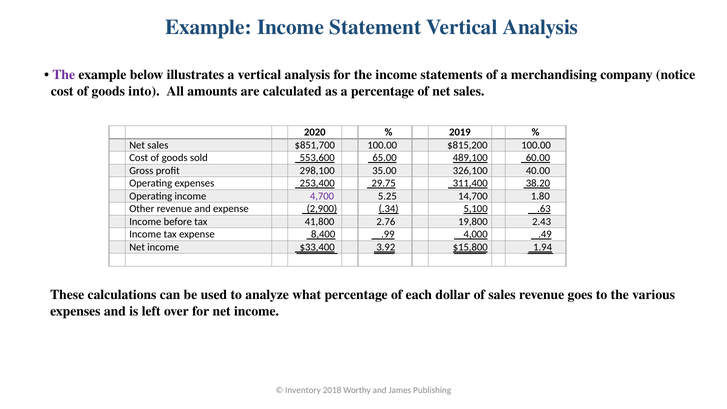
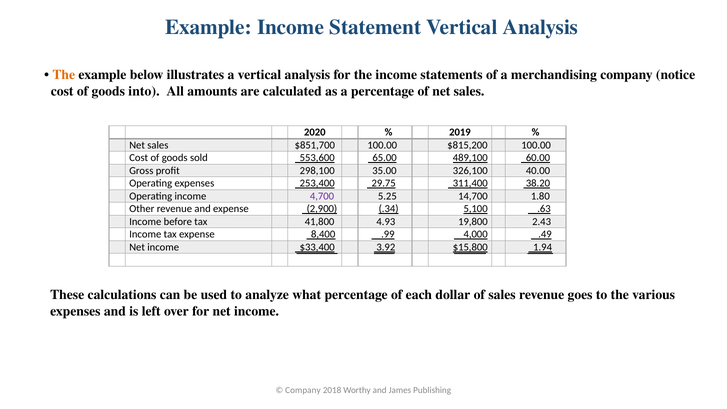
The colour: purple -> orange (64, 75)
2.76: 2.76 -> 4.93 (386, 222)
Inventory: Inventory -> Company (303, 390)
